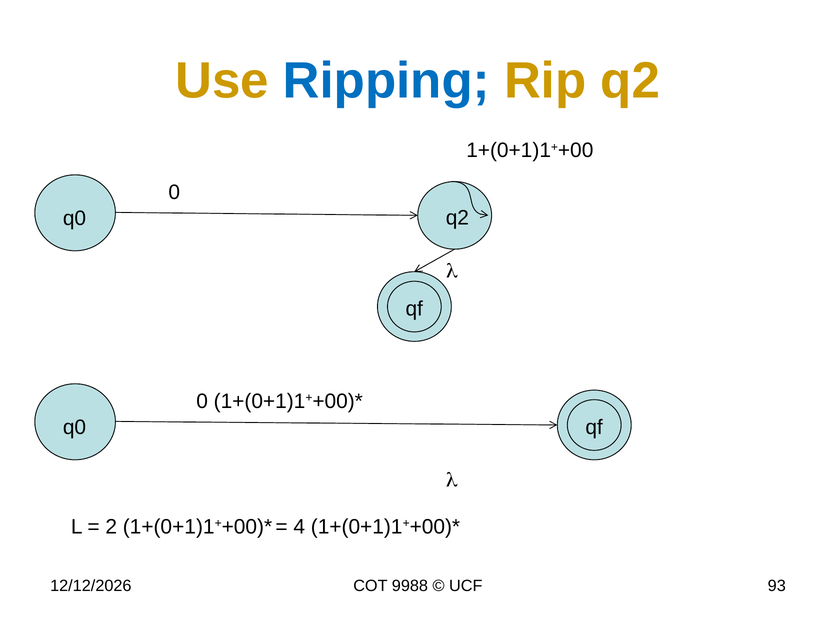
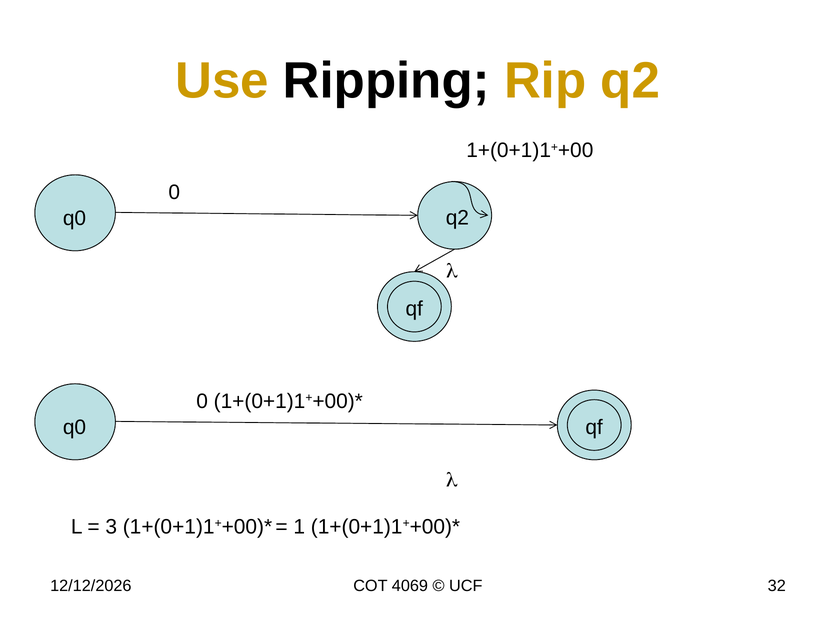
Ripping colour: blue -> black (386, 81)
2: 2 -> 3 (111, 527)
4: 4 -> 1 (299, 527)
9988: 9988 -> 4069 (410, 586)
93: 93 -> 32 (777, 586)
